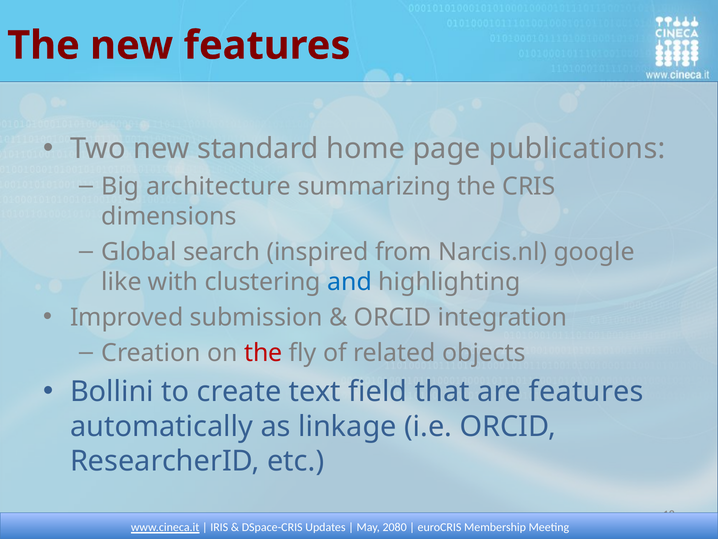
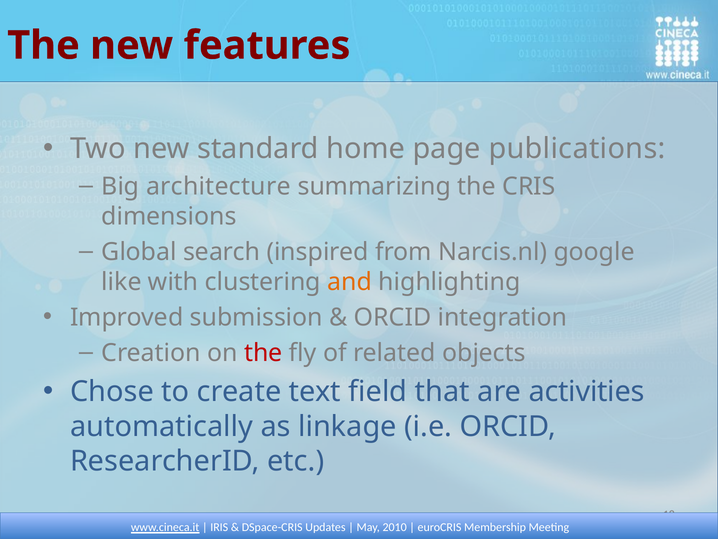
and colour: blue -> orange (350, 282)
Bollini: Bollini -> Chose (112, 392)
are features: features -> activities (587, 392)
2080: 2080 -> 2010 (395, 527)
